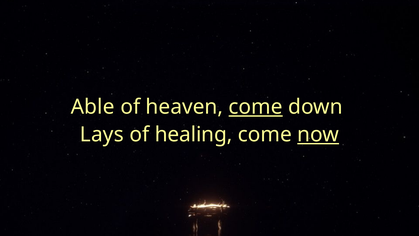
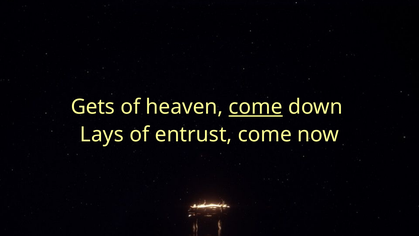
Able: Able -> Gets (93, 107)
healing: healing -> entrust (194, 134)
now underline: present -> none (318, 134)
